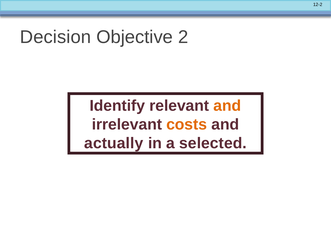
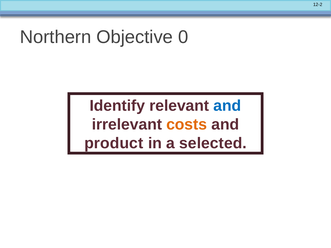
Decision: Decision -> Northern (56, 37)
2: 2 -> 0 (183, 37)
and colour: orange -> blue (227, 106)
actually: actually -> product (114, 143)
